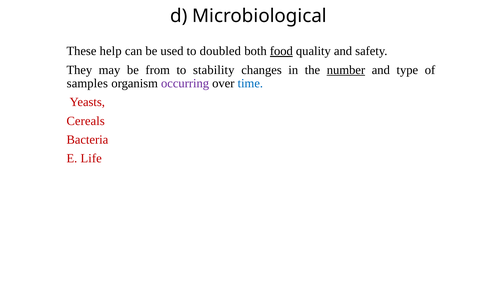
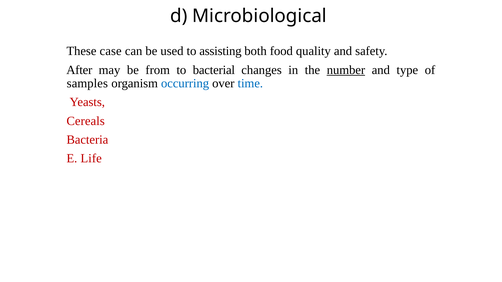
help: help -> case (111, 51)
doubled: doubled -> assisting (220, 51)
food underline: present -> none (281, 51)
They: They -> After (79, 70)
stability: stability -> bacterial (214, 70)
occurring colour: purple -> blue (185, 84)
